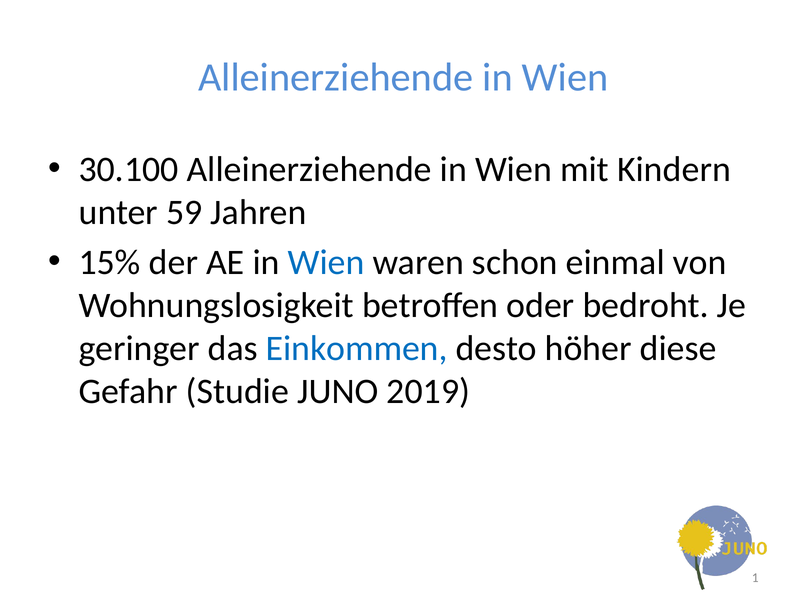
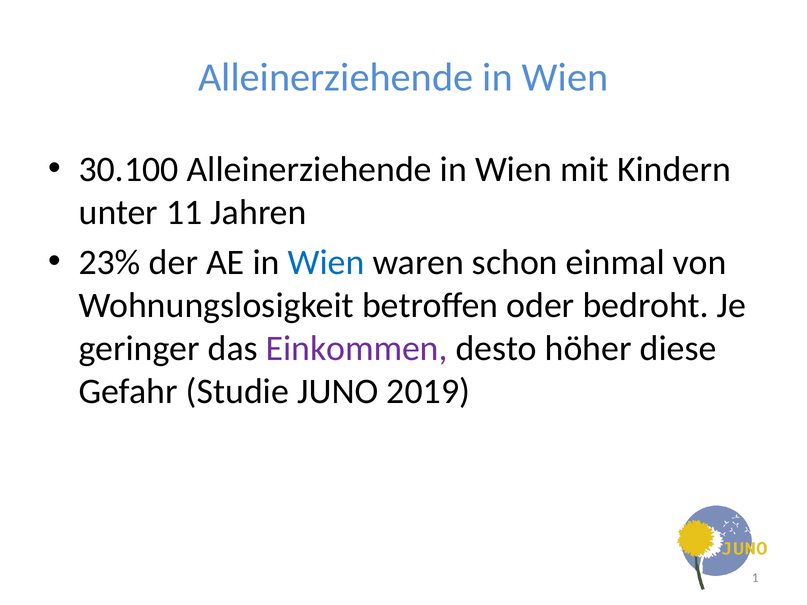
59: 59 -> 11 (184, 212)
15%: 15% -> 23% (110, 263)
Einkommen colour: blue -> purple (357, 349)
